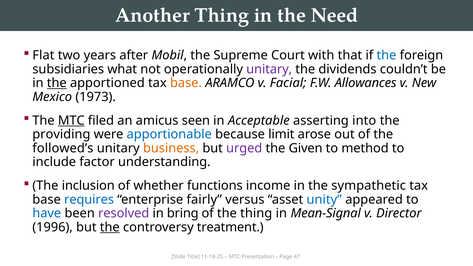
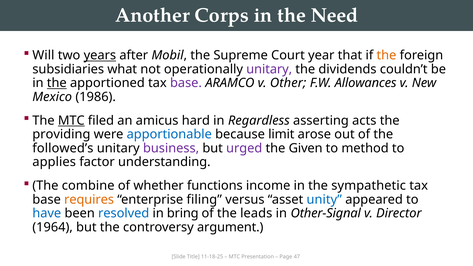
Another Thing: Thing -> Corps (222, 15)
Flat: Flat -> Will (43, 55)
years underline: none -> present (100, 55)
with: with -> year (321, 55)
the colour: blue -> orange (386, 55)
base colour: orange -> purple (186, 83)
Facial: Facial -> Other (288, 83)
1973: 1973 -> 1986 (96, 97)
seen: seen -> hard (196, 121)
Acceptable: Acceptable -> Regardless (259, 121)
into: into -> acts (364, 121)
business colour: orange -> purple (171, 148)
include: include -> applies (54, 162)
inclusion: inclusion -> combine (88, 186)
requires colour: blue -> orange (89, 200)
fairly: fairly -> filing (204, 200)
resolved colour: purple -> blue (124, 213)
the thing: thing -> leads (256, 213)
Mean-Signal: Mean-Signal -> Other-Signal (326, 213)
1996: 1996 -> 1964 (53, 227)
the underline: present -> none (110, 227)
treatment: treatment -> argument (230, 227)
